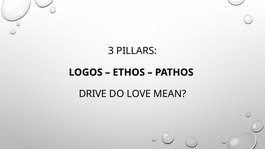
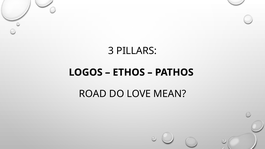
DRIVE: DRIVE -> ROAD (93, 94)
